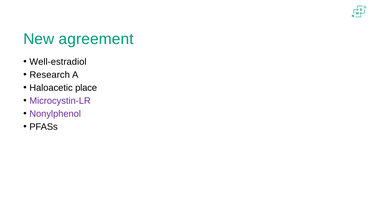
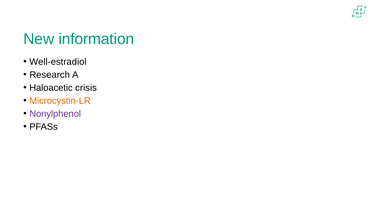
agreement: agreement -> information (96, 39)
place: place -> crisis (86, 88)
Microcystin-LR colour: purple -> orange (60, 101)
